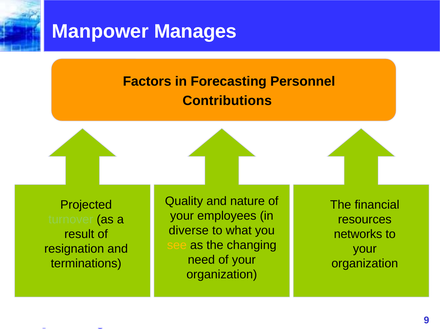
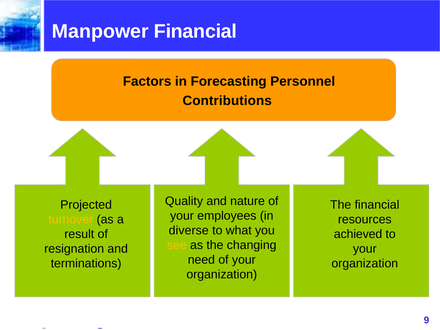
Manpower Manages: Manages -> Financial (195, 31)
turnover colour: light green -> yellow (71, 219)
networks: networks -> achieved (358, 234)
